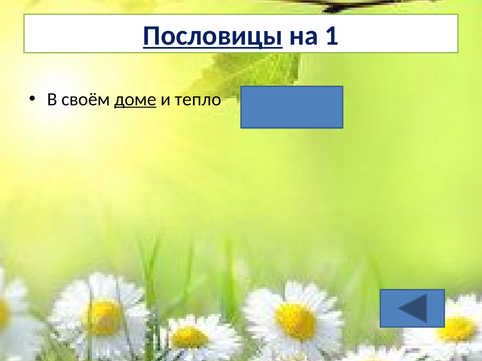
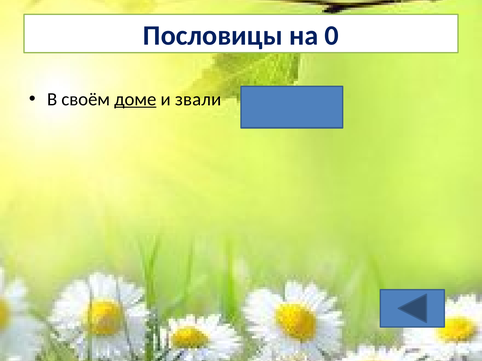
Пословицы underline: present -> none (213, 36)
1: 1 -> 0 (332, 36)
тепло: тепло -> звали (198, 99)
